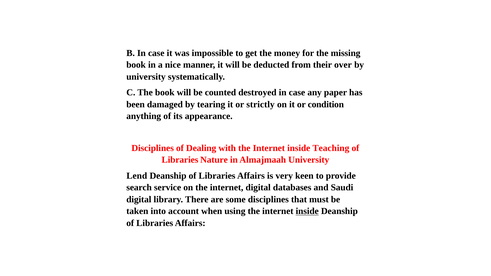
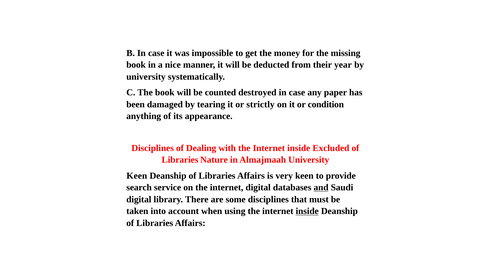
over: over -> year (343, 65)
Teaching: Teaching -> Excluded (331, 148)
Lend: Lend -> Keen (137, 176)
and underline: none -> present (321, 188)
